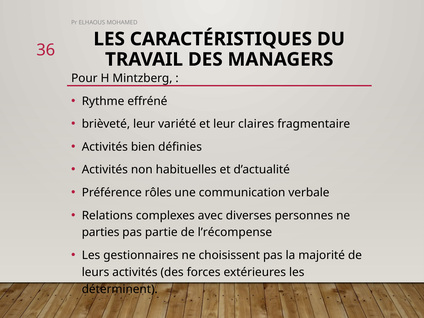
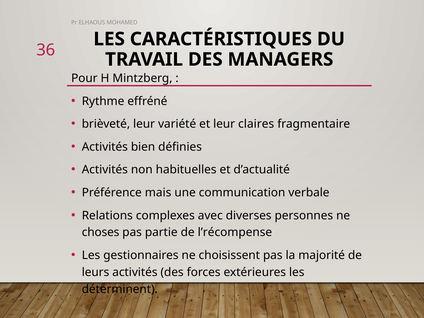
rôles: rôles -> mais (158, 193)
parties: parties -> choses (101, 232)
